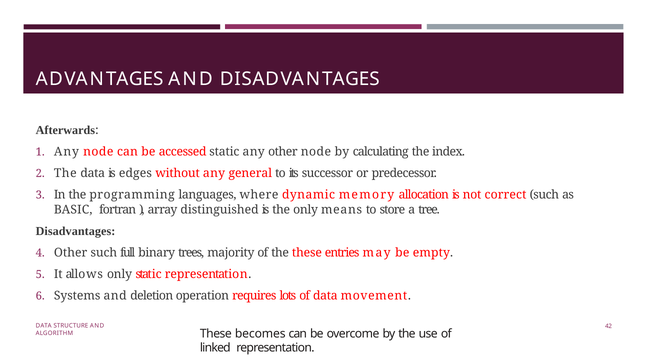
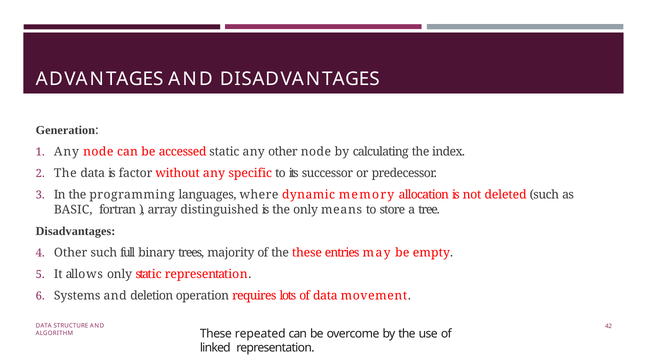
Afterwards: Afterwards -> Generation (65, 130)
edges: edges -> factor (136, 173)
general: general -> specific (250, 173)
correct: correct -> deleted (506, 195)
becomes: becomes -> repeated (260, 334)
